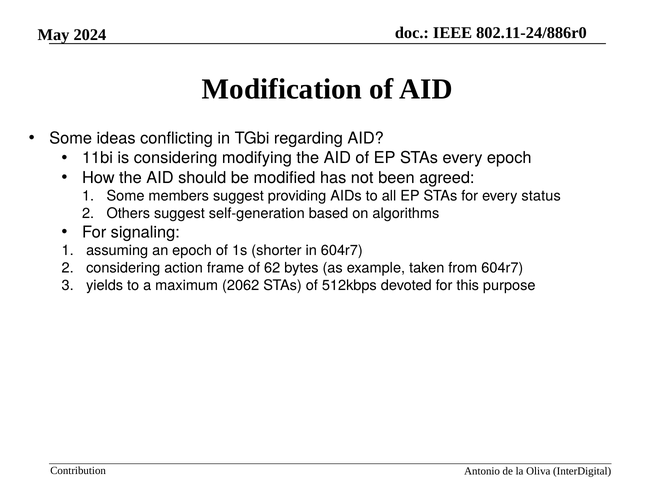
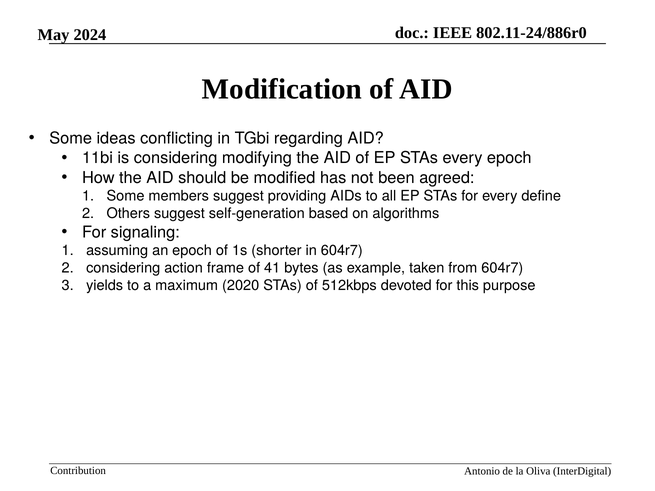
status: status -> define (541, 196)
62: 62 -> 41 (272, 268)
2062: 2062 -> 2020 (241, 286)
